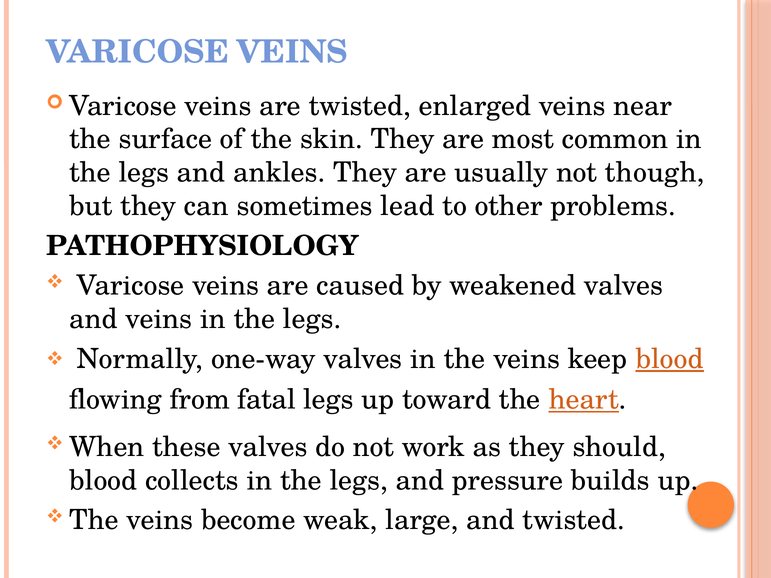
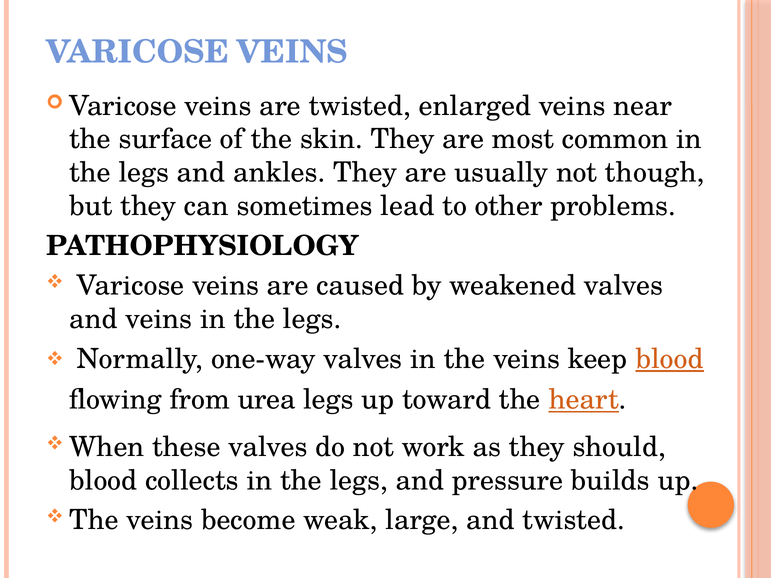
fatal: fatal -> urea (267, 400)
